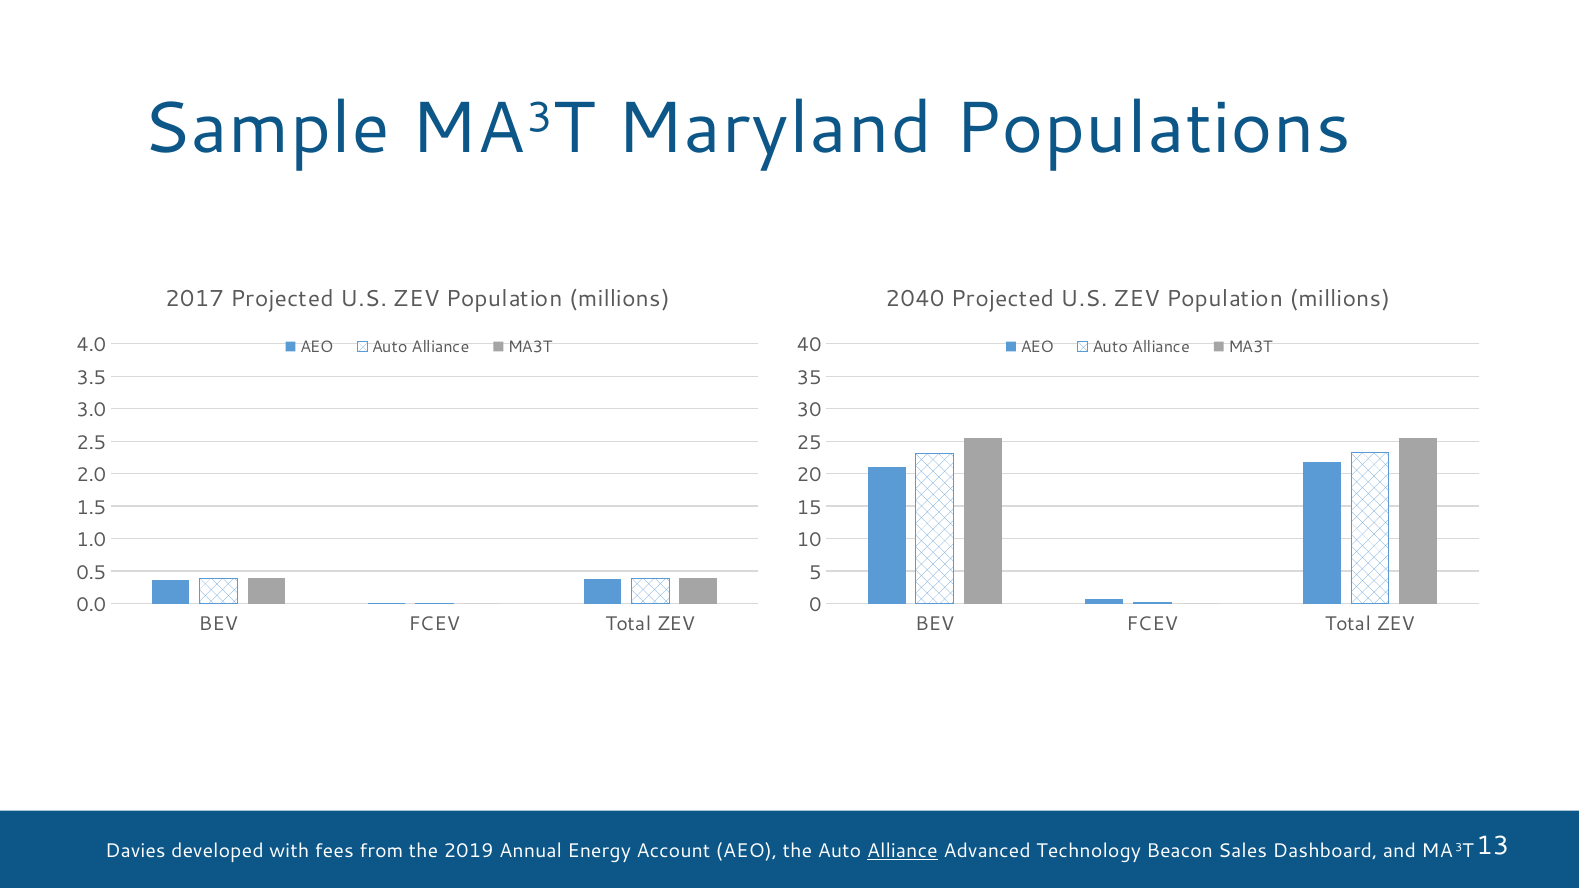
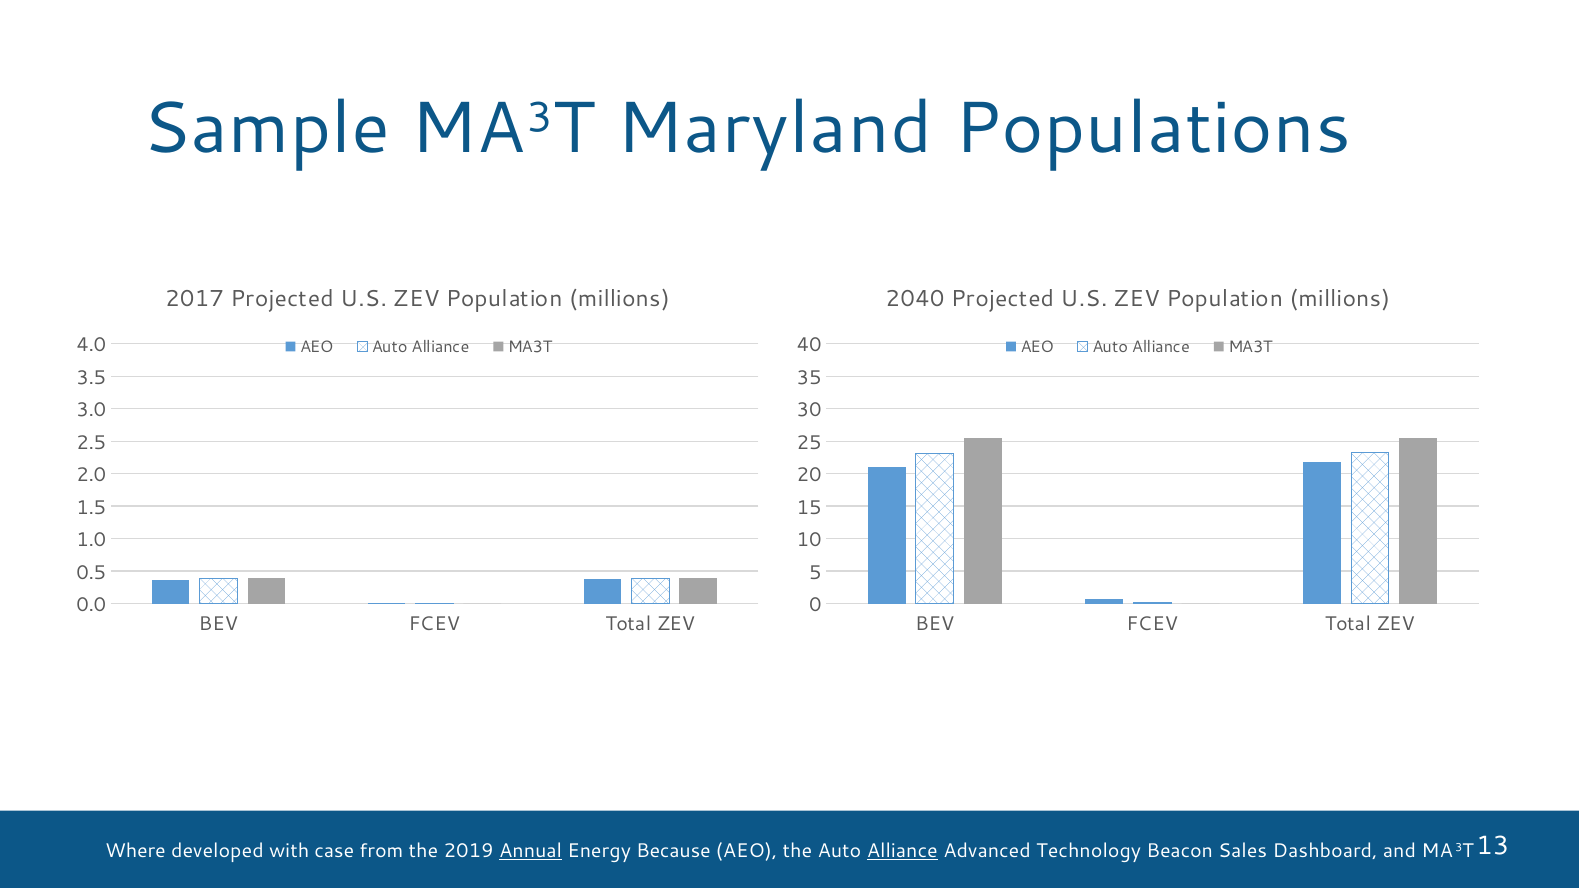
Davies: Davies -> Where (135, 851)
fees: fees -> case (334, 851)
Annual underline: none -> present (531, 851)
Account: Account -> Because (673, 851)
